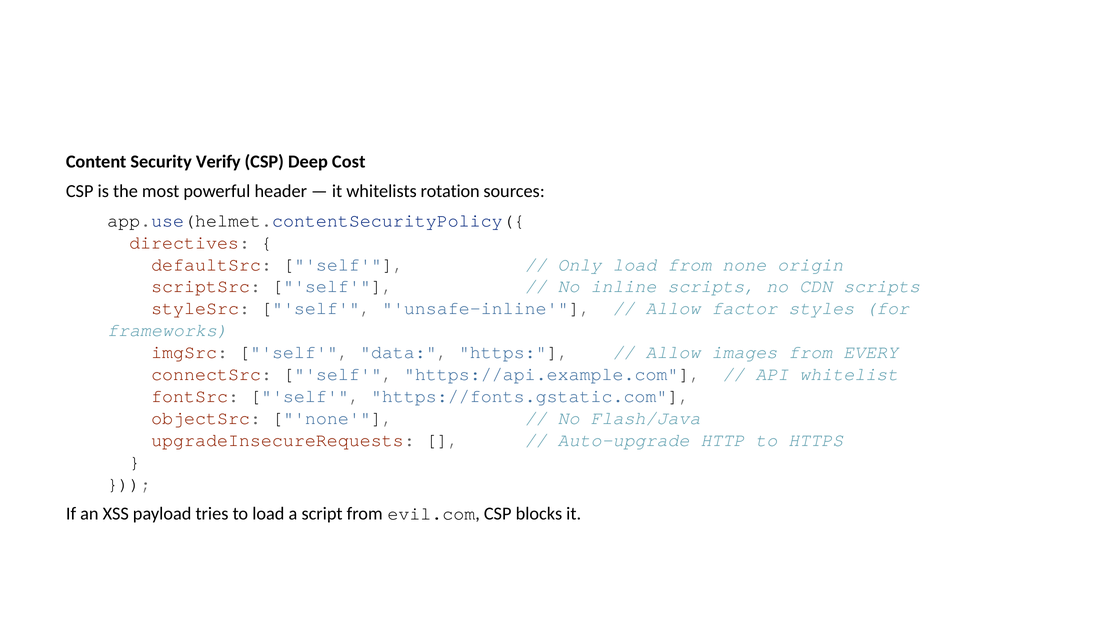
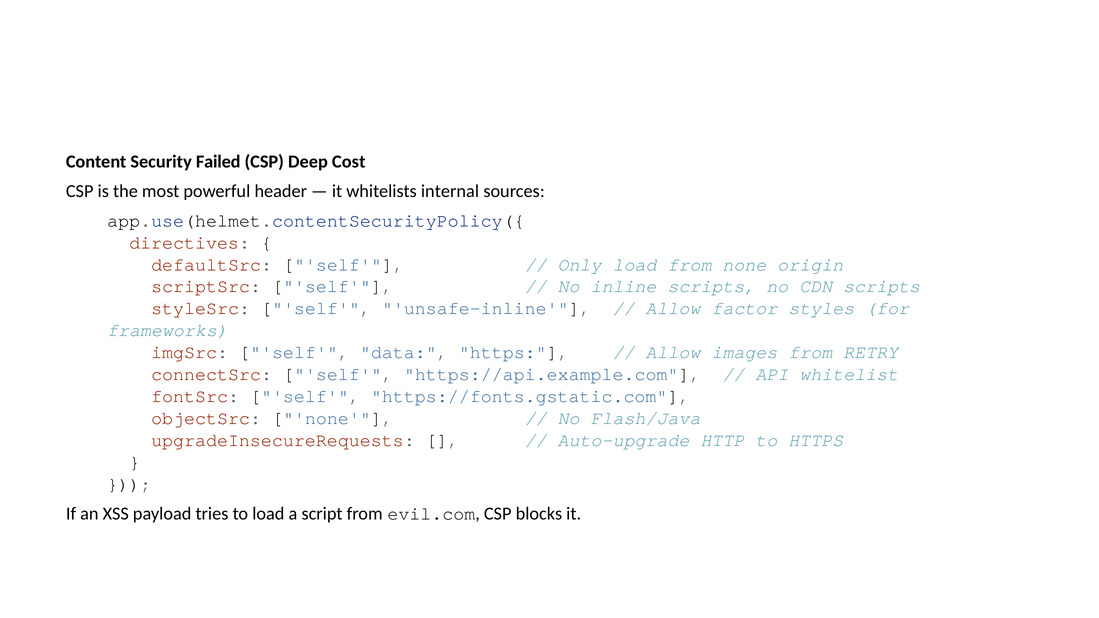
Verify: Verify -> Failed (218, 162)
rotation: rotation -> internal (450, 191)
EVERY: EVERY -> RETRY (871, 352)
